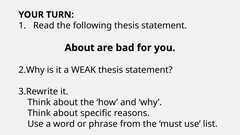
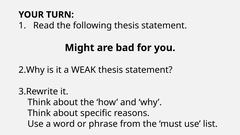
About: About -> Might (80, 48)
